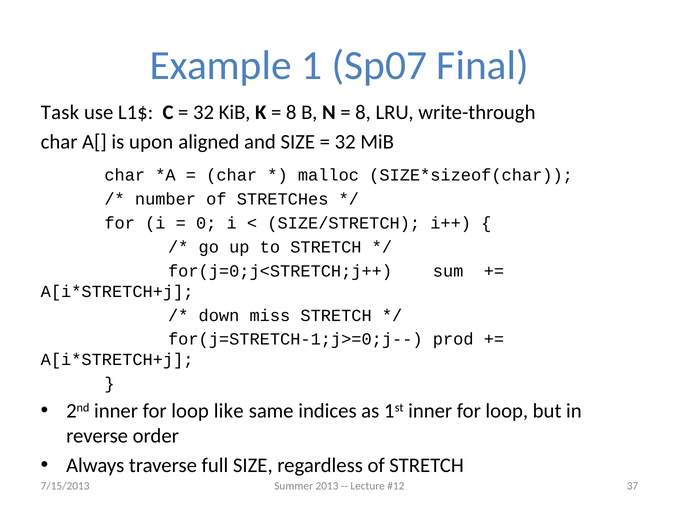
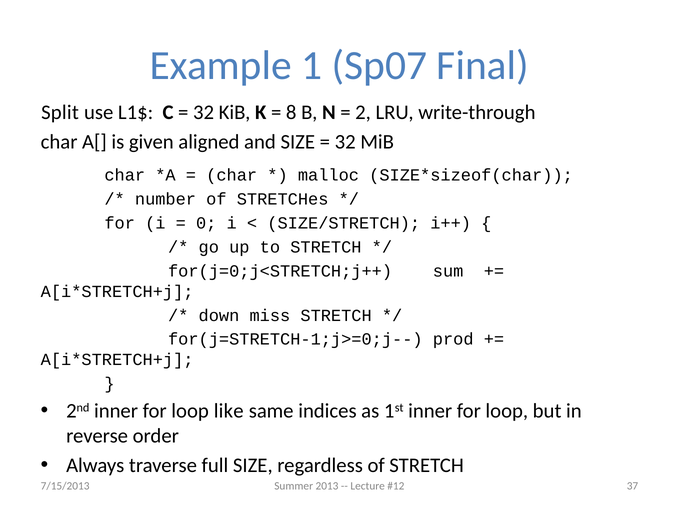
Task: Task -> Split (60, 112)
8: 8 -> 2 (363, 112)
upon: upon -> given (151, 142)
